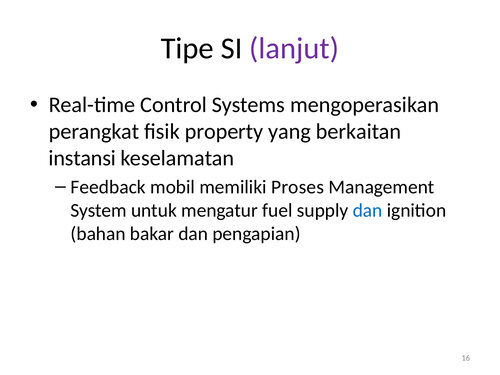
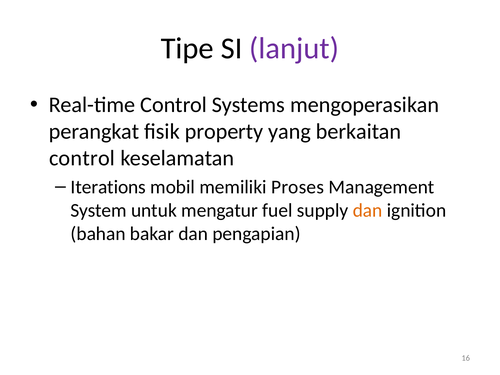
instansi: instansi -> control (82, 158)
Feedback: Feedback -> Iterations (108, 187)
dan colour: blue -> orange (368, 210)
